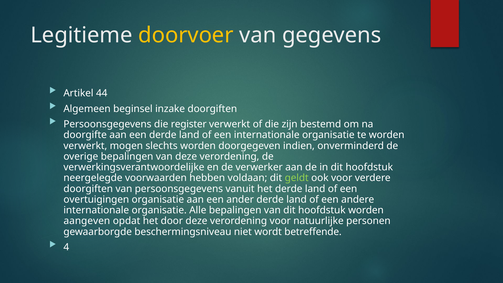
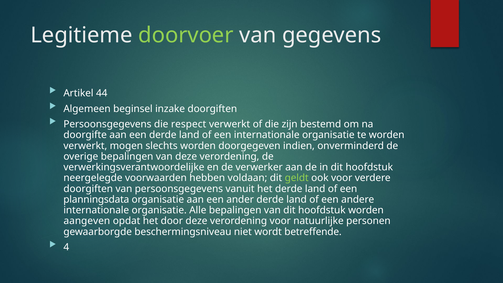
doorvoer colour: yellow -> light green (186, 35)
register: register -> respect (189, 124)
overtuigingen: overtuigingen -> planningsdata (96, 199)
